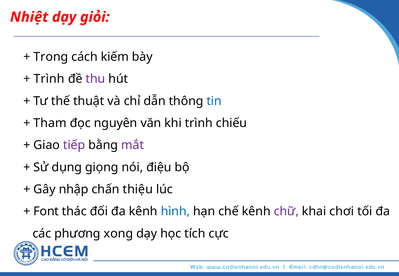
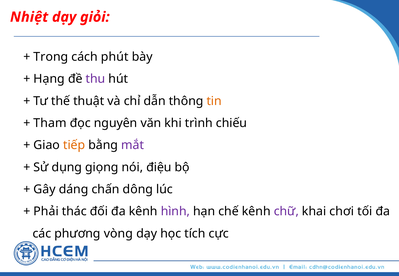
kiếm: kiếm -> phút (115, 57)
Trình: Trình -> Hạng (49, 79)
tin colour: blue -> orange (214, 101)
tiếp colour: purple -> orange (74, 145)
nhập: nhập -> dáng (74, 189)
thiệu: thiệu -> dông (138, 189)
Font: Font -> Phải (46, 212)
hình colour: blue -> purple (175, 212)
xong: xong -> vòng (118, 234)
